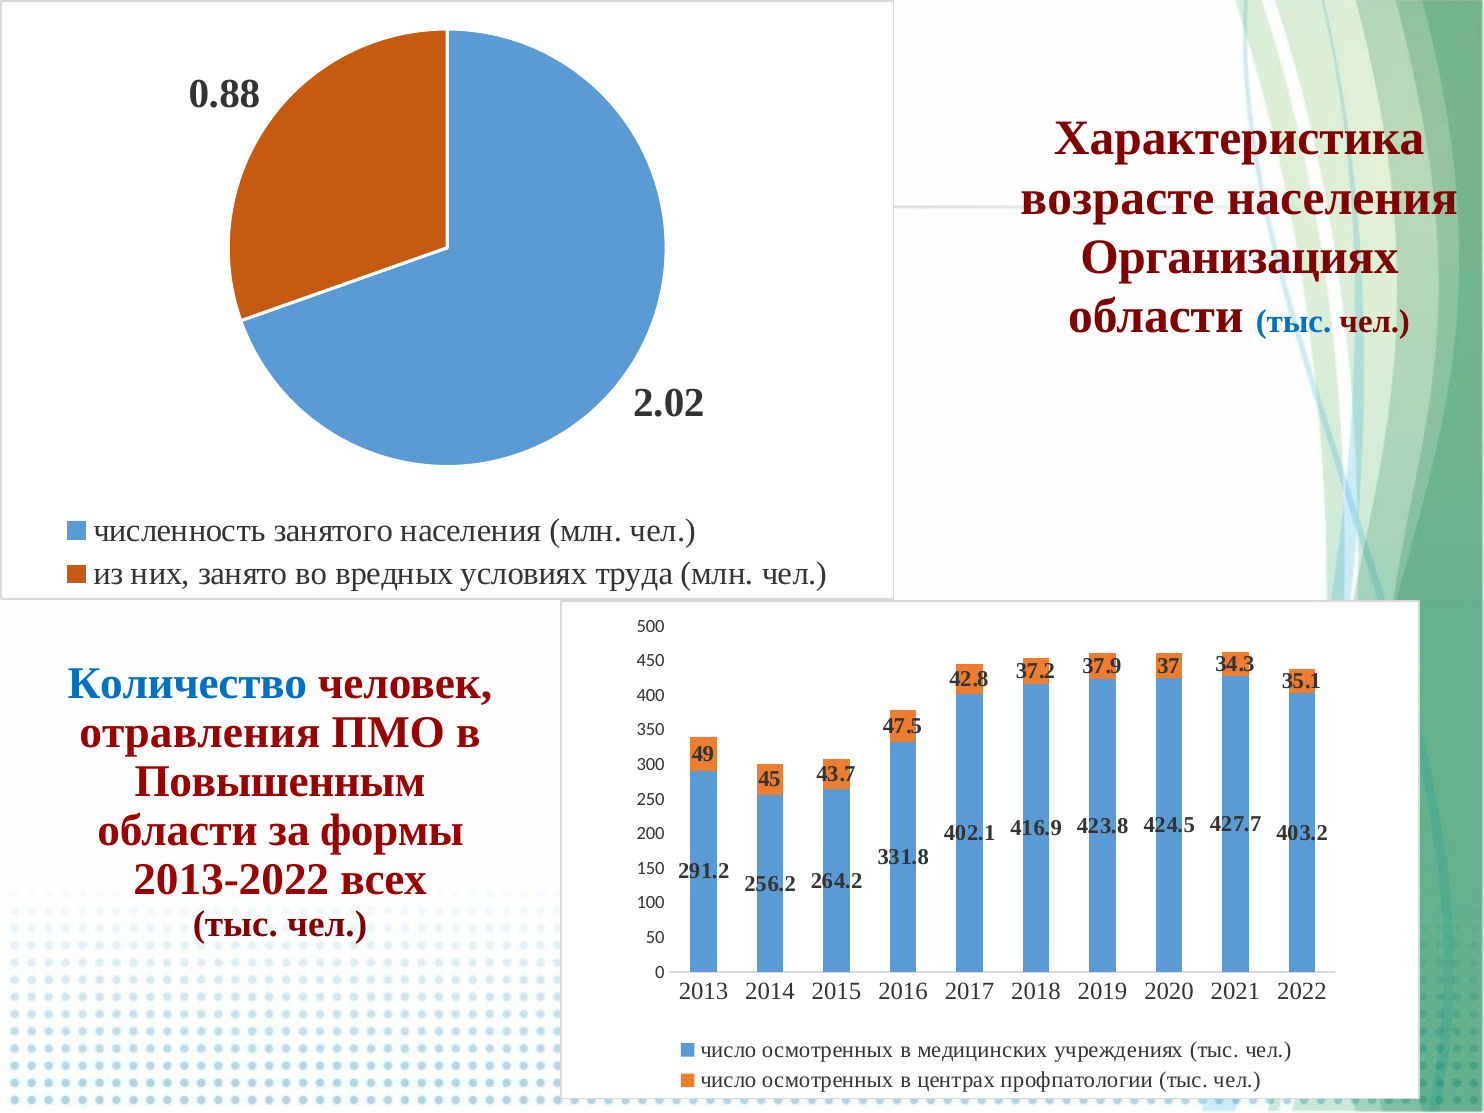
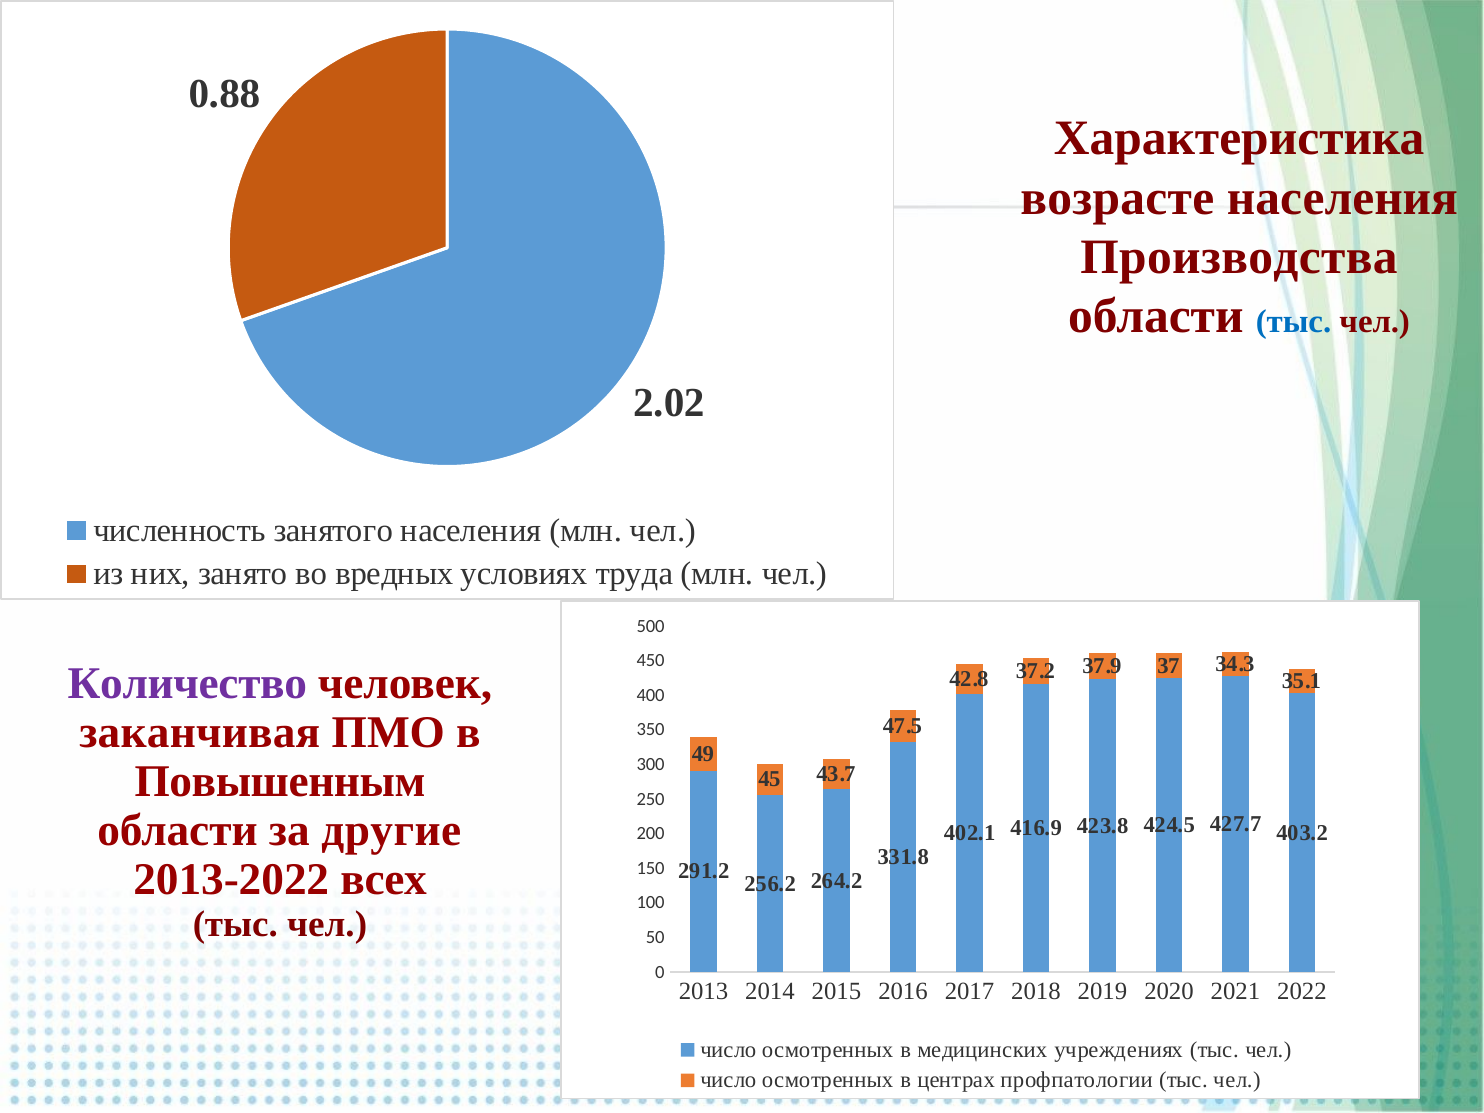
Организациях: Организациях -> Производства (1239, 257)
Количество colour: blue -> purple (187, 683)
отравления: отравления -> заканчивая (200, 732)
формы: формы -> другие (391, 830)
